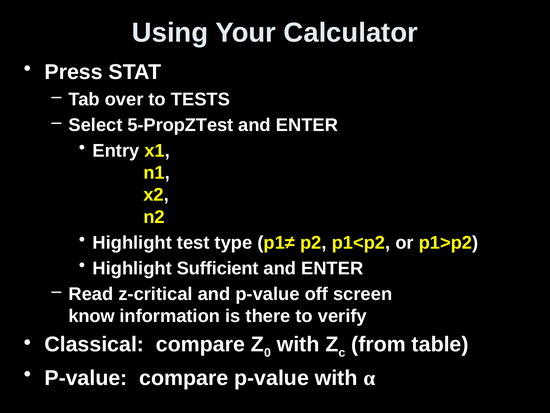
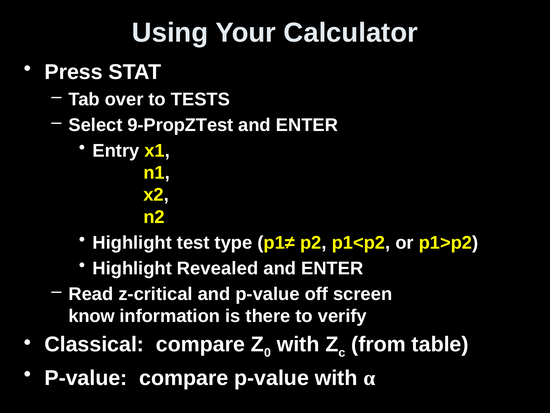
5-PropZTest: 5-PropZTest -> 9-PropZTest (180, 125)
Sufficient: Sufficient -> Revealed (218, 268)
